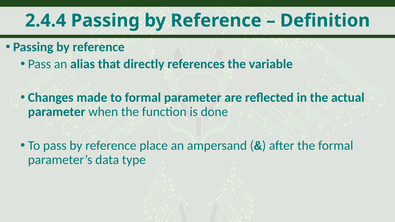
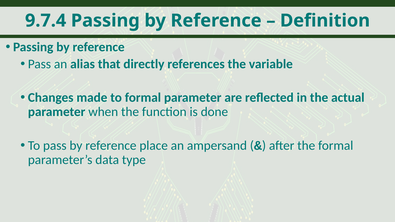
2.4.4: 2.4.4 -> 9.7.4 (46, 21)
